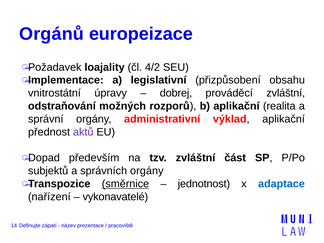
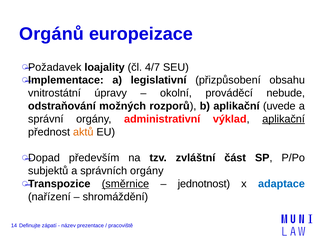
4/2: 4/2 -> 4/7 (152, 67)
dobrej: dobrej -> okolní (176, 93)
prováděcí zvláštní: zvláštní -> nebude (286, 93)
realita: realita -> uvede (279, 106)
aplikační underline: none -> present (284, 119)
aktů colour: purple -> orange (83, 132)
vykonavatelé: vykonavatelé -> shromáždění (115, 197)
